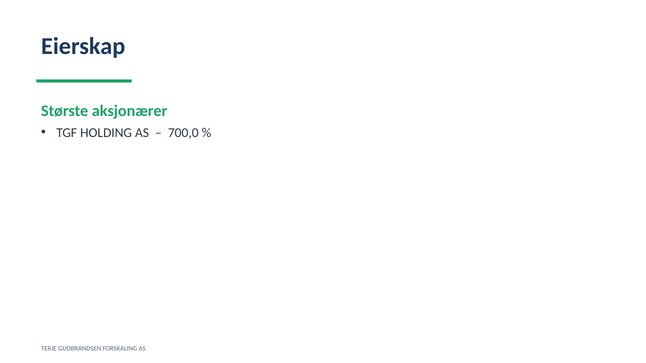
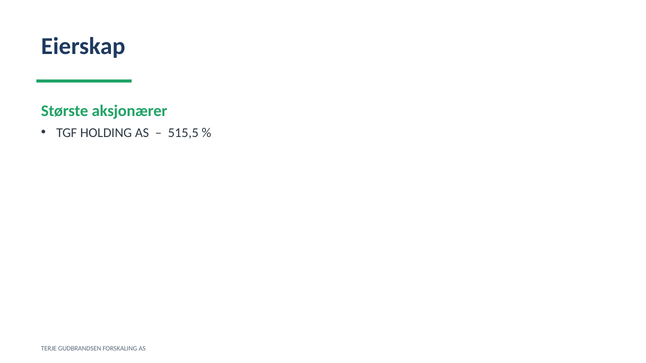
700,0: 700,0 -> 515,5 (183, 133)
